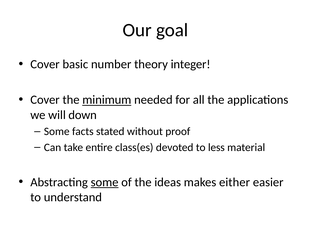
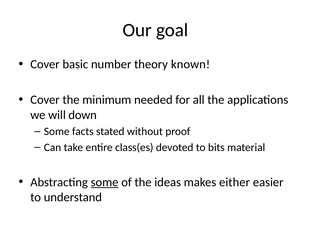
integer: integer -> known (190, 64)
minimum underline: present -> none (107, 100)
less: less -> bits (216, 147)
